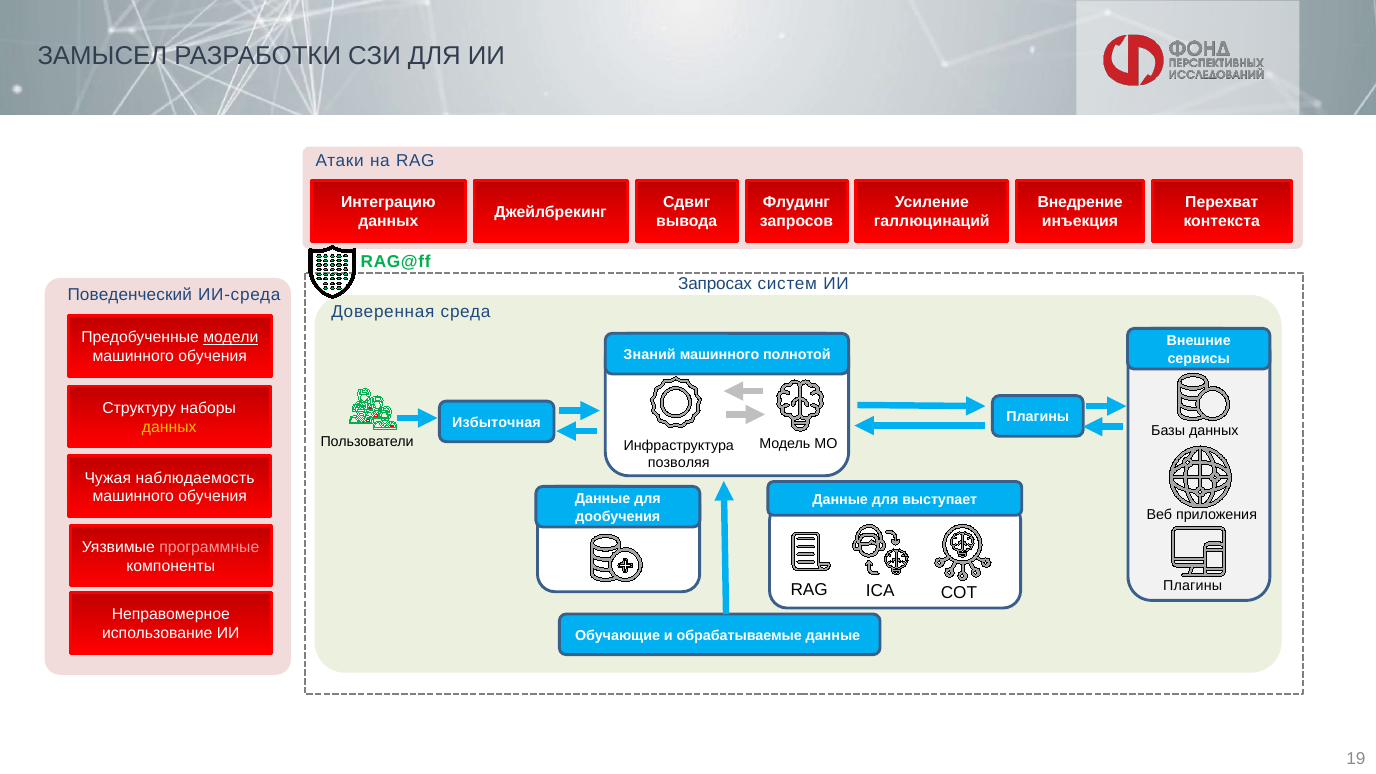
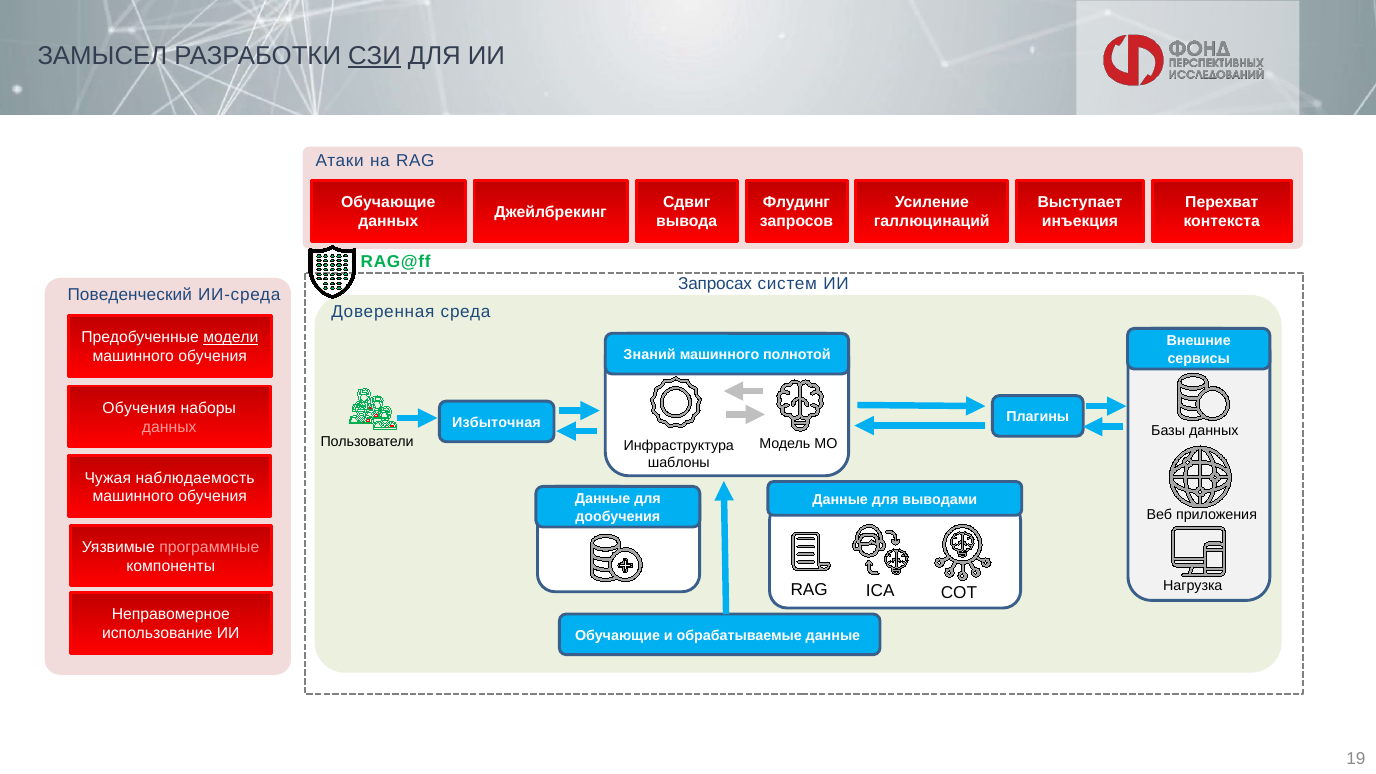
СЗИ underline: none -> present (374, 56)
Интеграцию: Интеграцию -> Обучающие (388, 203)
Внедрение: Внедрение -> Выступает (1080, 203)
Структуру: Структуру -> Обучения (139, 408)
данных colour: yellow -> pink (169, 427)
позволяя: позволяя -> шаблоны (679, 463)
выступает: выступает -> выводами (940, 499)
Плагины: Плагины -> Нагрузка (1193, 585)
